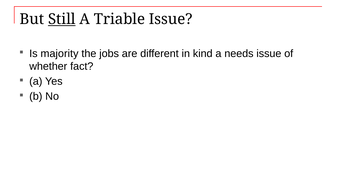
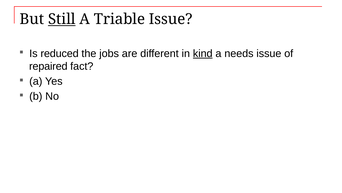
majority: majority -> reduced (60, 53)
kind underline: none -> present (203, 53)
whether: whether -> repaired (48, 66)
